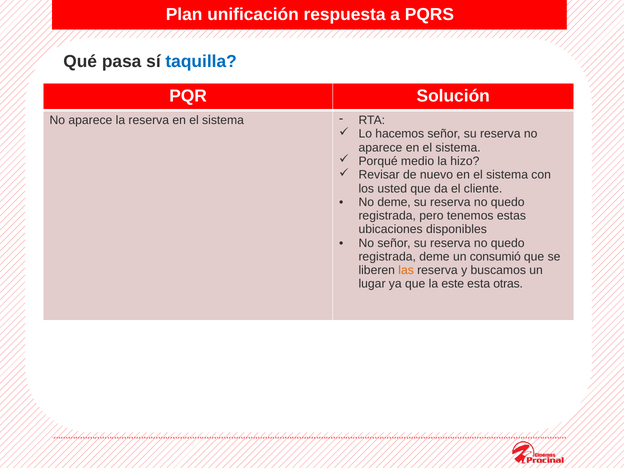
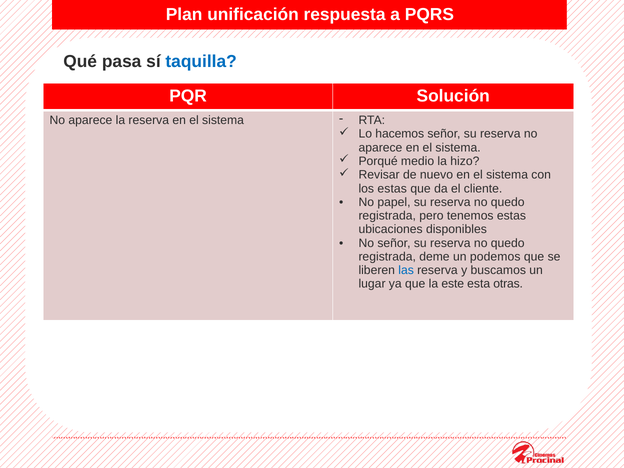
los usted: usted -> estas (392, 189)
No deme: deme -> papel (394, 202)
consumió: consumió -> podemos (495, 257)
las colour: orange -> blue (406, 270)
